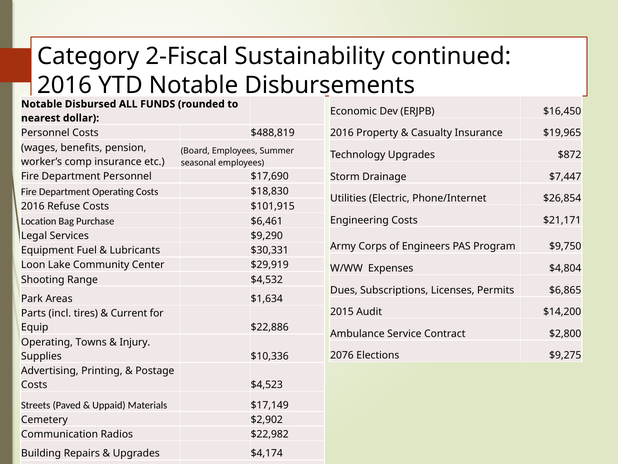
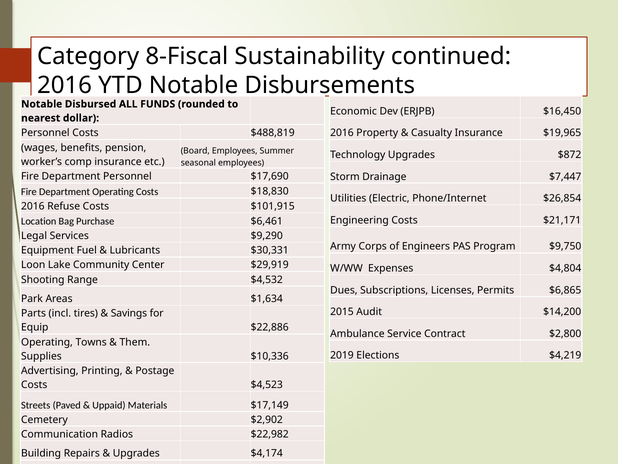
2-Fiscal: 2-Fiscal -> 8-Fiscal (187, 56)
Current: Current -> Savings (129, 313)
Injury: Injury -> Them (135, 342)
2076: 2076 -> 2019 (342, 355)
$9,275: $9,275 -> $4,219 (565, 355)
